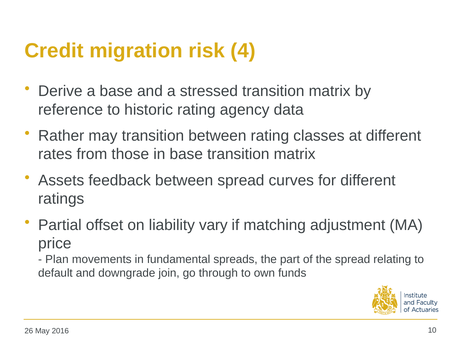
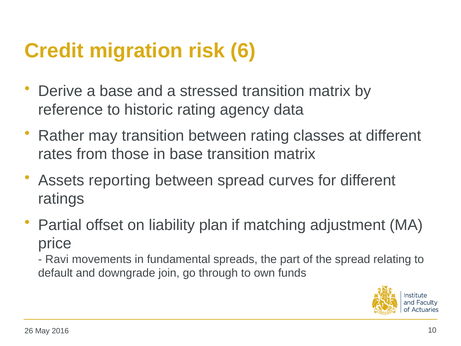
4: 4 -> 6 (243, 51)
feedback: feedback -> reporting (120, 180)
vary: vary -> plan (213, 225)
Plan: Plan -> Ravi (57, 259)
